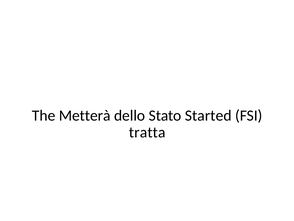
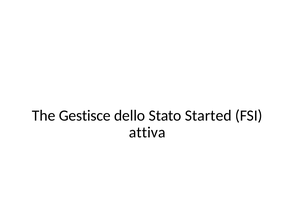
Metterà: Metterà -> Gestisce (85, 115)
tratta: tratta -> attiva (147, 132)
